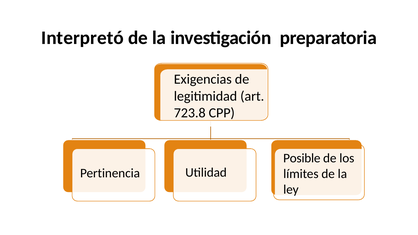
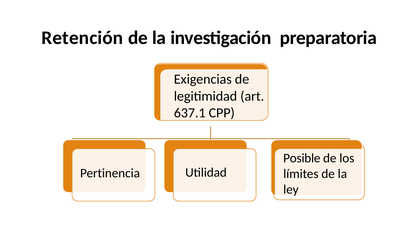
Interpretó: Interpretó -> Retención (82, 38)
723.8: 723.8 -> 637.1 (190, 113)
